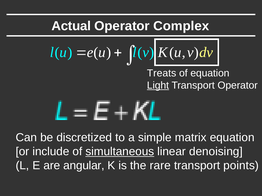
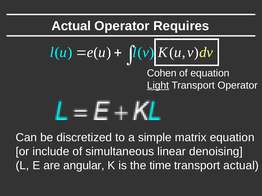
Complex: Complex -> Requires (181, 26)
Treats: Treats -> Cohen (162, 73)
simultaneous underline: present -> none (120, 152)
rare: rare -> time (160, 166)
transport points: points -> actual (241, 166)
